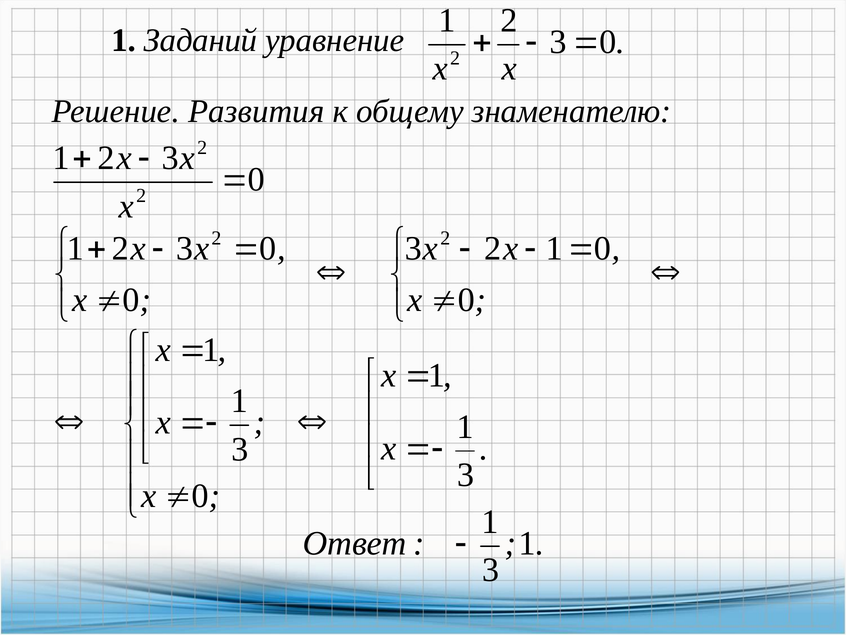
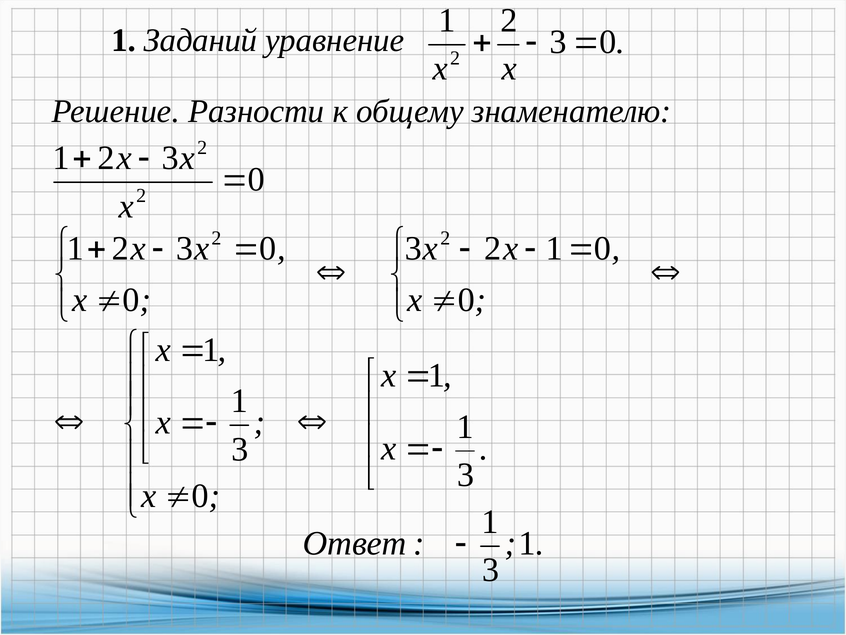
Развития: Развития -> Разности (256, 111)
